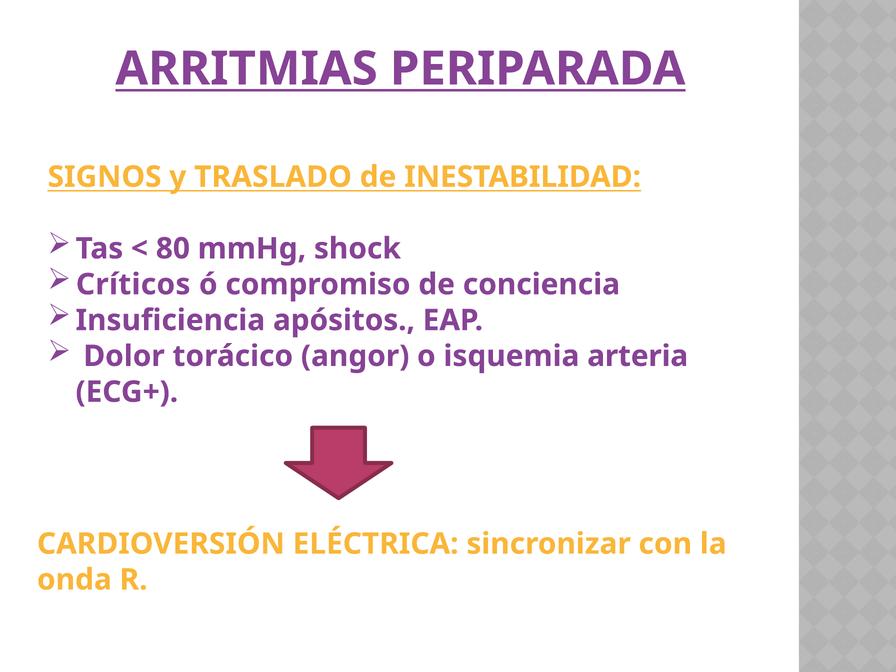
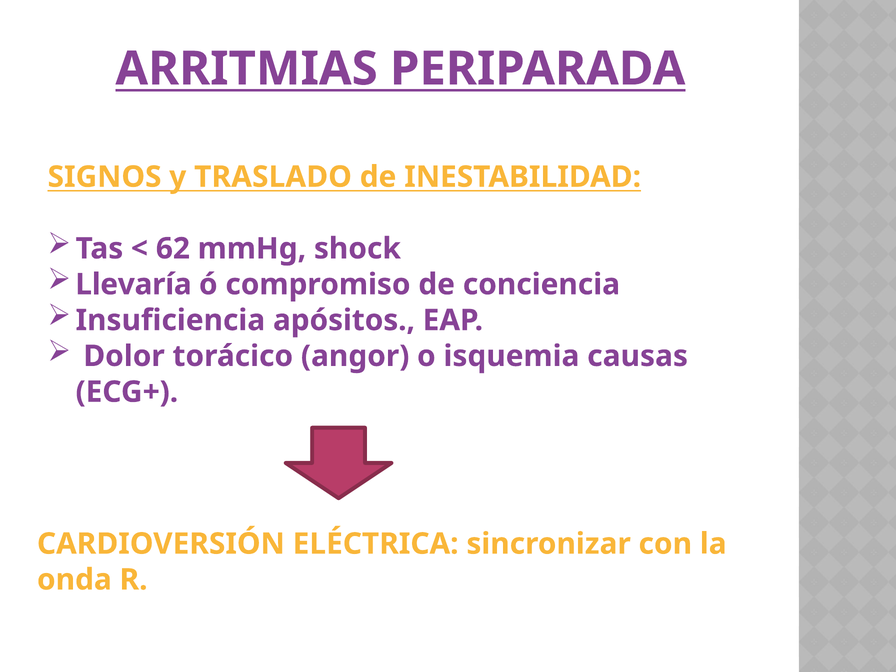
80: 80 -> 62 (173, 249)
Críticos: Críticos -> Llevaría (133, 284)
arteria: arteria -> causas (638, 356)
